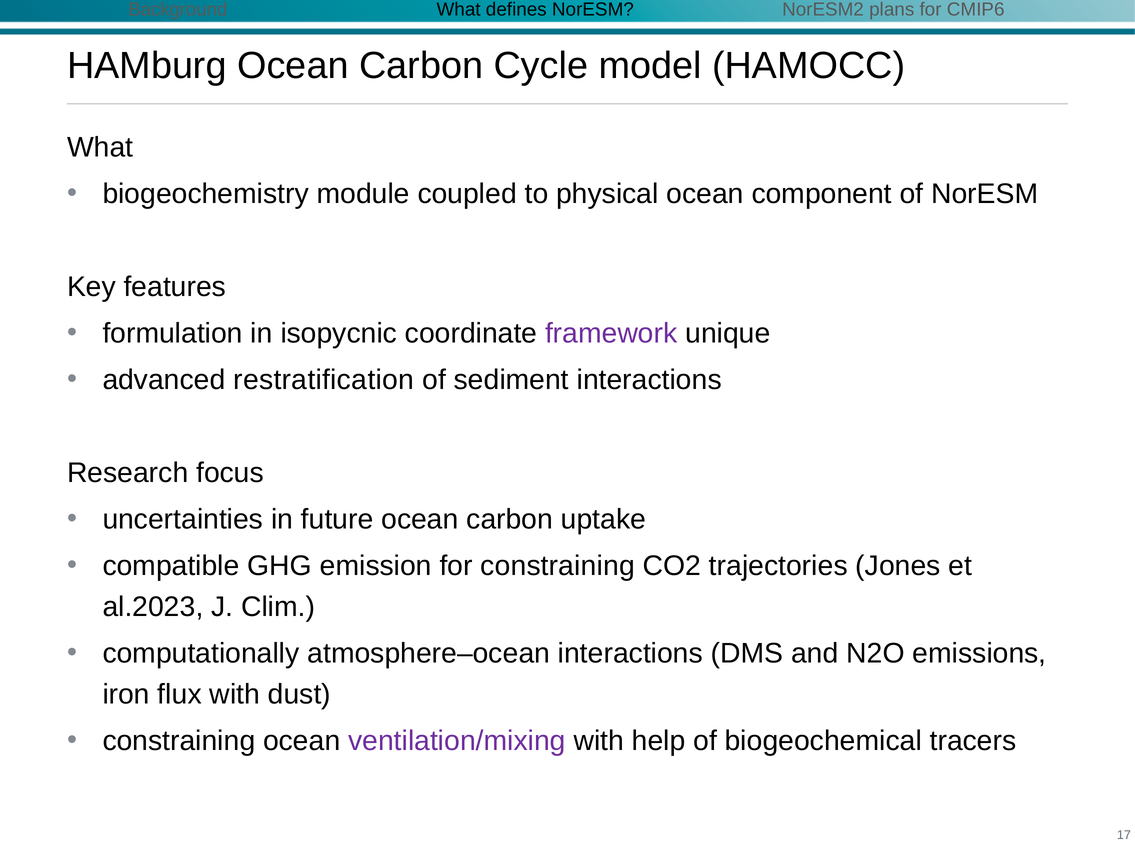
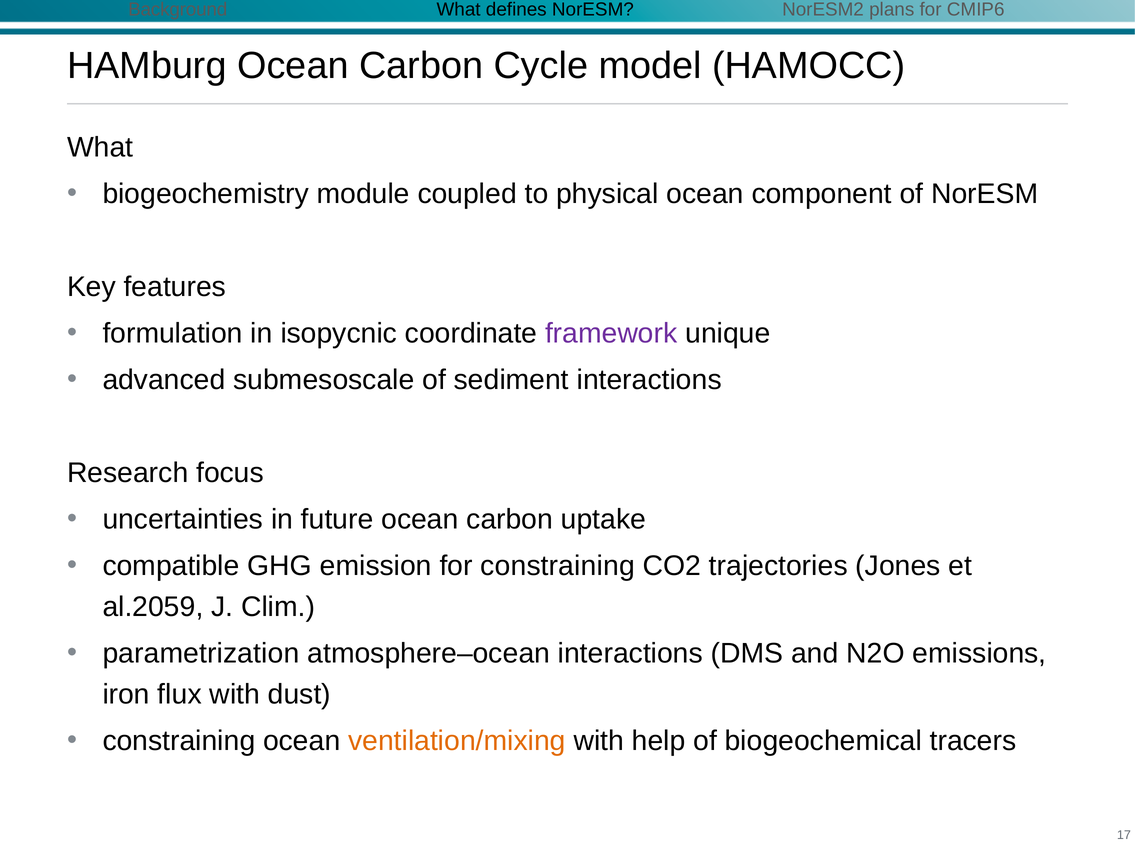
restratification: restratification -> submesoscale (324, 380)
al.2023: al.2023 -> al.2059 (153, 607)
computationally: computationally -> parametrization (201, 654)
ventilation/mixing colour: purple -> orange (457, 741)
